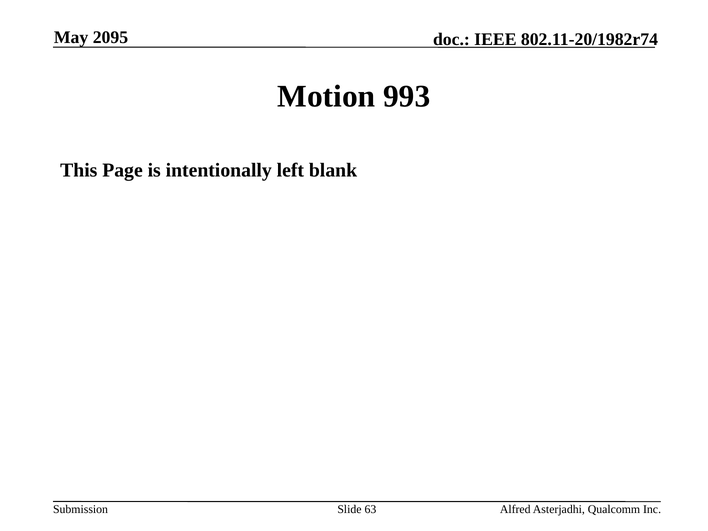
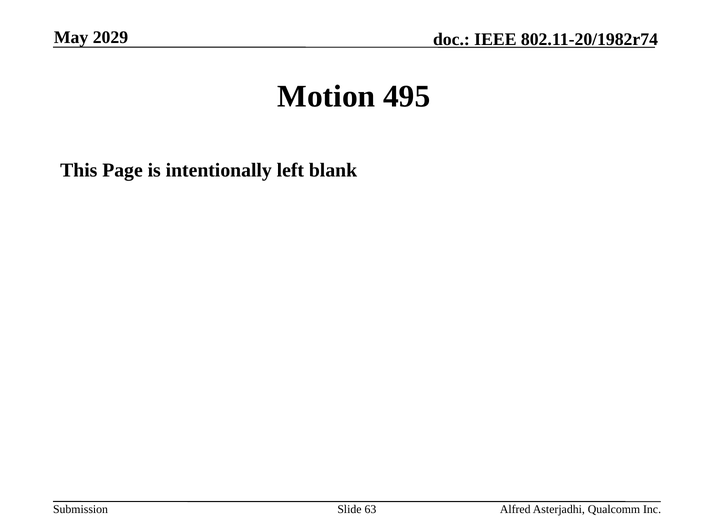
2095: 2095 -> 2029 (110, 38)
993: 993 -> 495 (407, 97)
